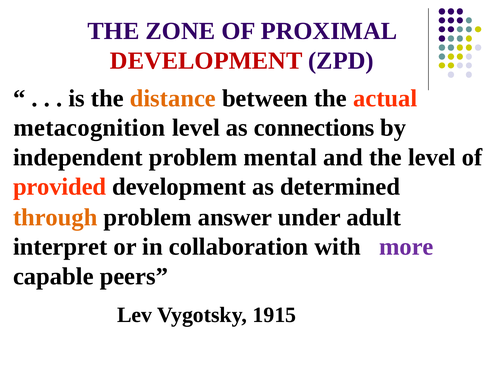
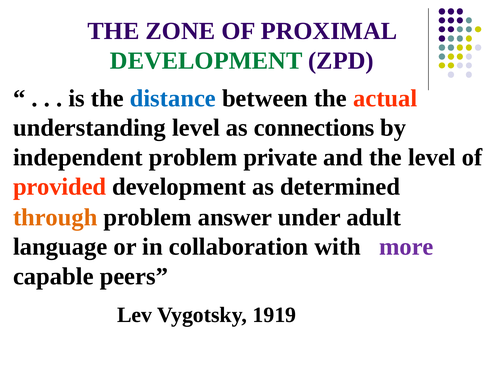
DEVELOPMENT colour: red -> green (206, 61)
distance colour: orange -> blue (173, 98)
metacognition: metacognition -> understanding (89, 128)
mental: mental -> private (280, 157)
interpret: interpret -> language (60, 247)
1915: 1915 -> 1919 (274, 315)
